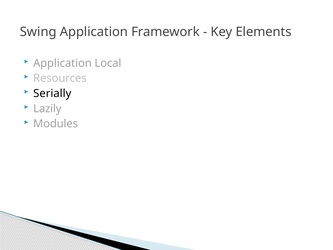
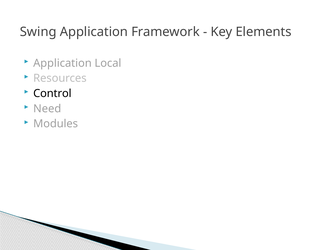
Serially: Serially -> Control (52, 93)
Lazily: Lazily -> Need (47, 109)
